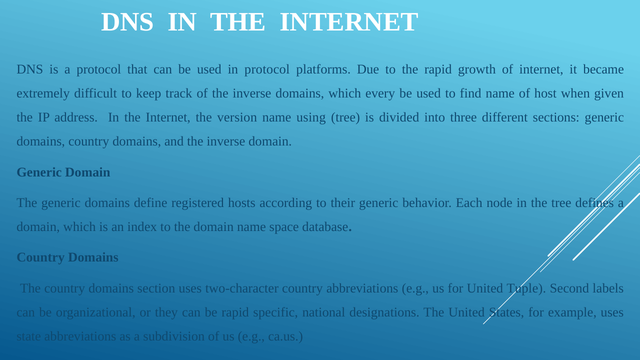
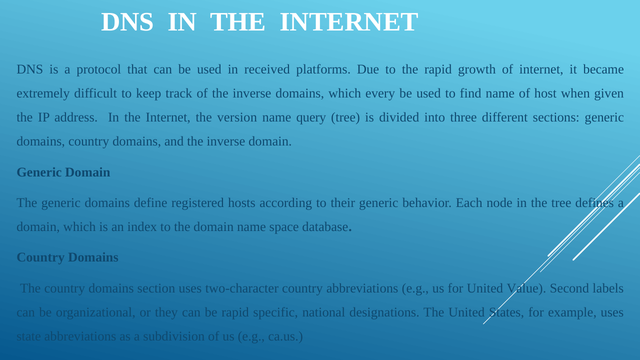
in protocol: protocol -> received (267, 70)
using: using -> query (311, 118)
Tuple: Tuple -> Value (526, 288)
